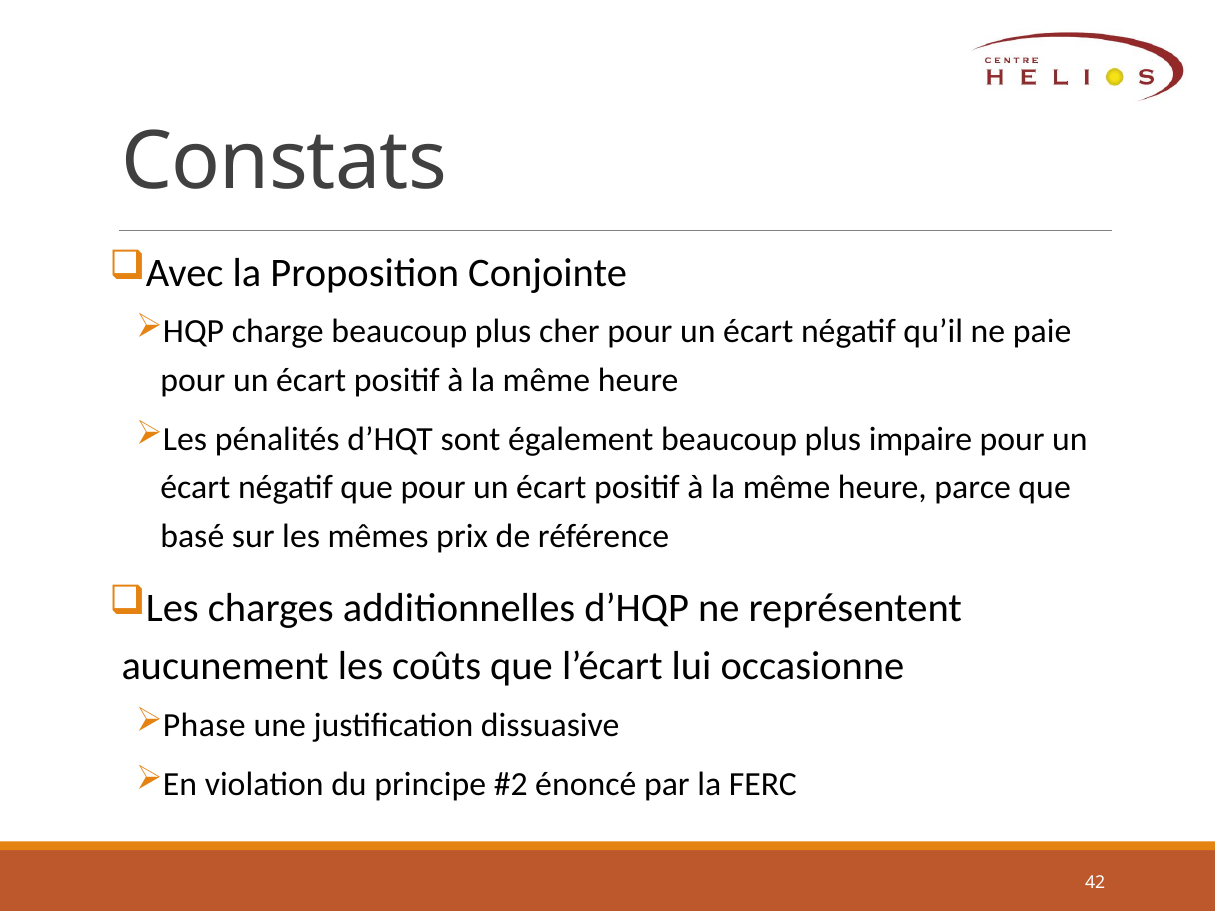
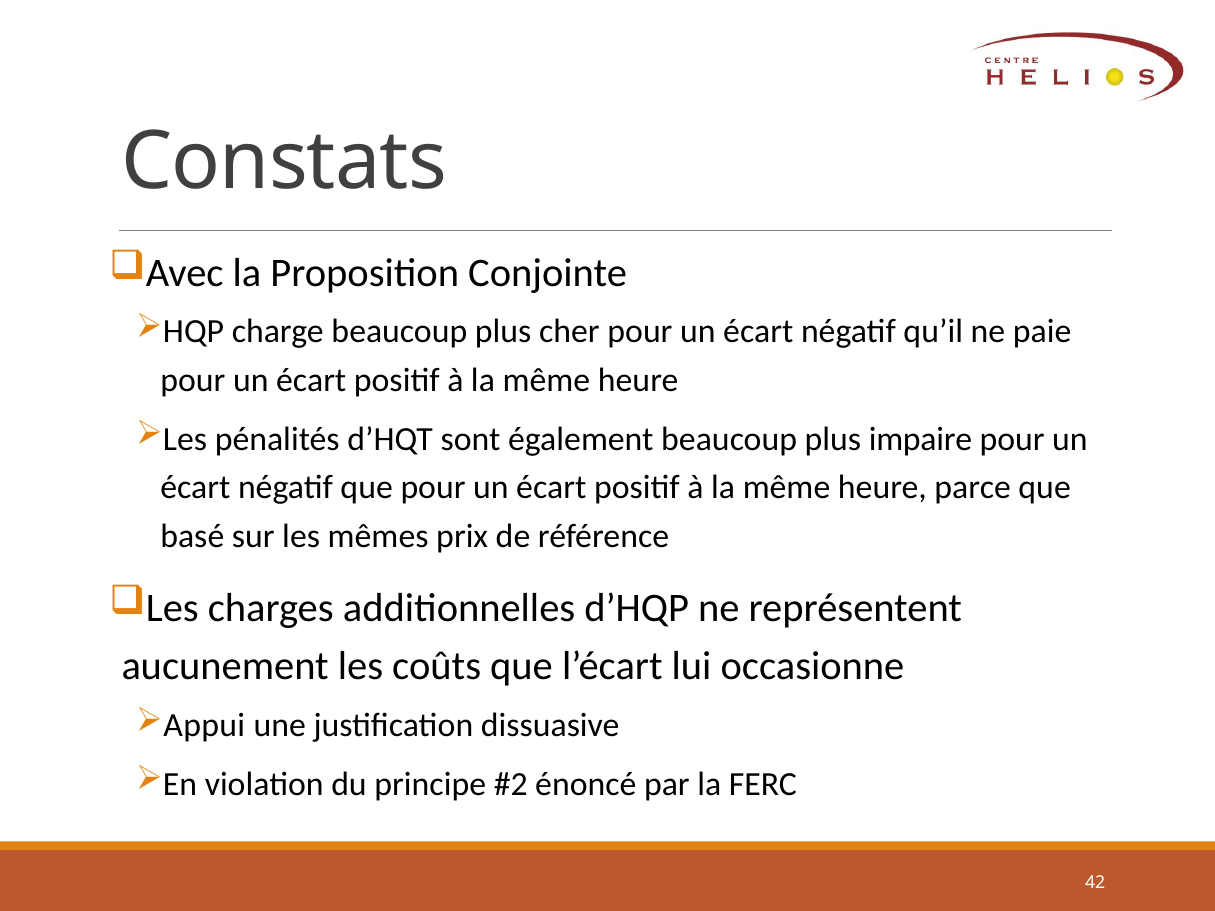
Phase: Phase -> Appui (204, 726)
